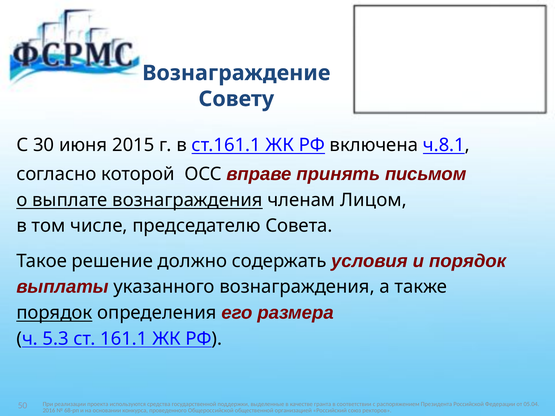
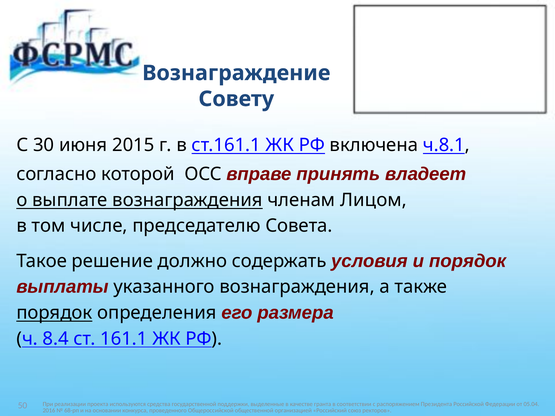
письмом: письмом -> владеет (426, 174)
5.3: 5.3 -> 8.4 (56, 339)
